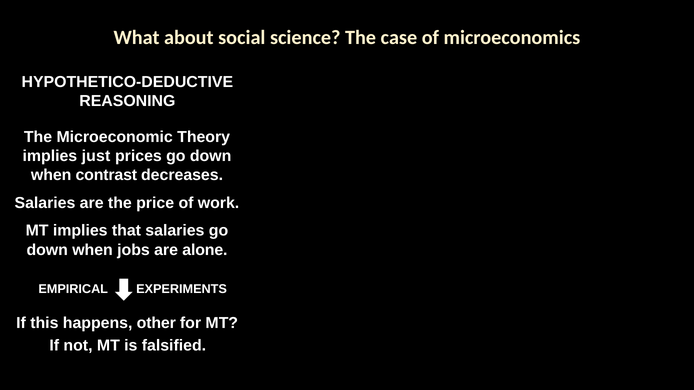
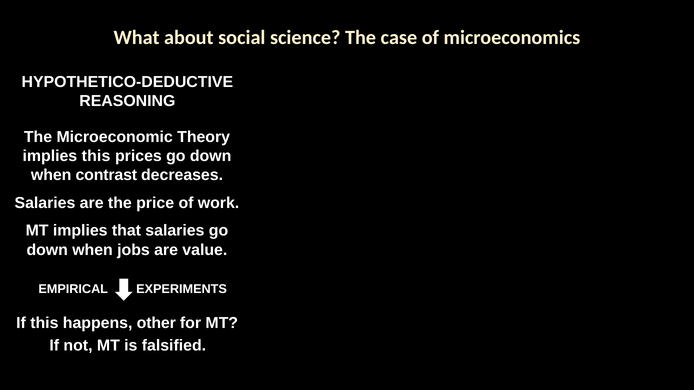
implies just: just -> this (96, 156)
alone: alone -> value (205, 250)
